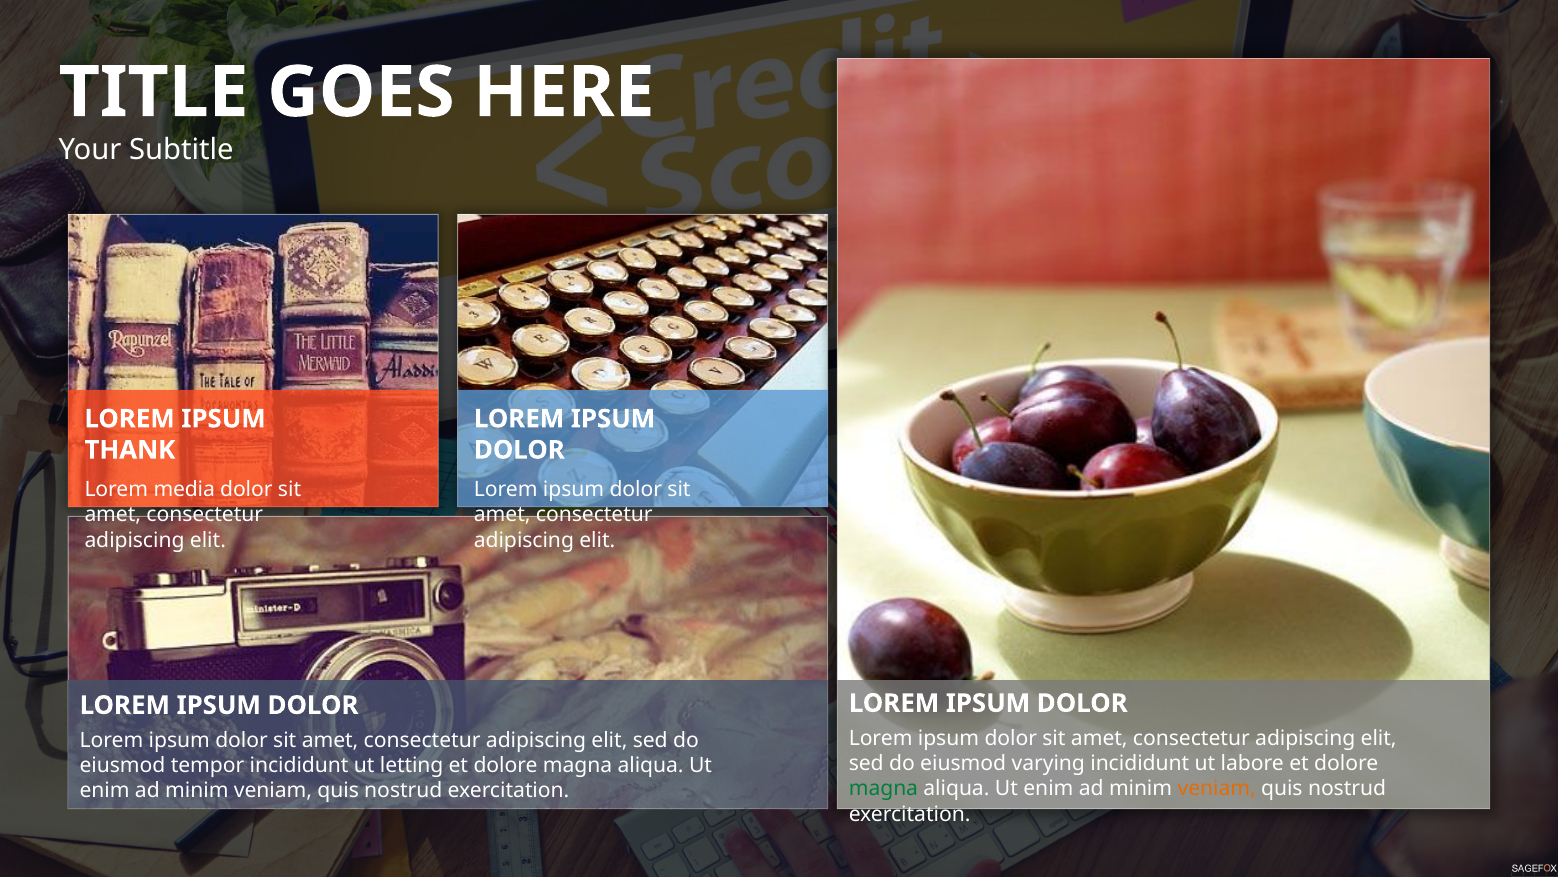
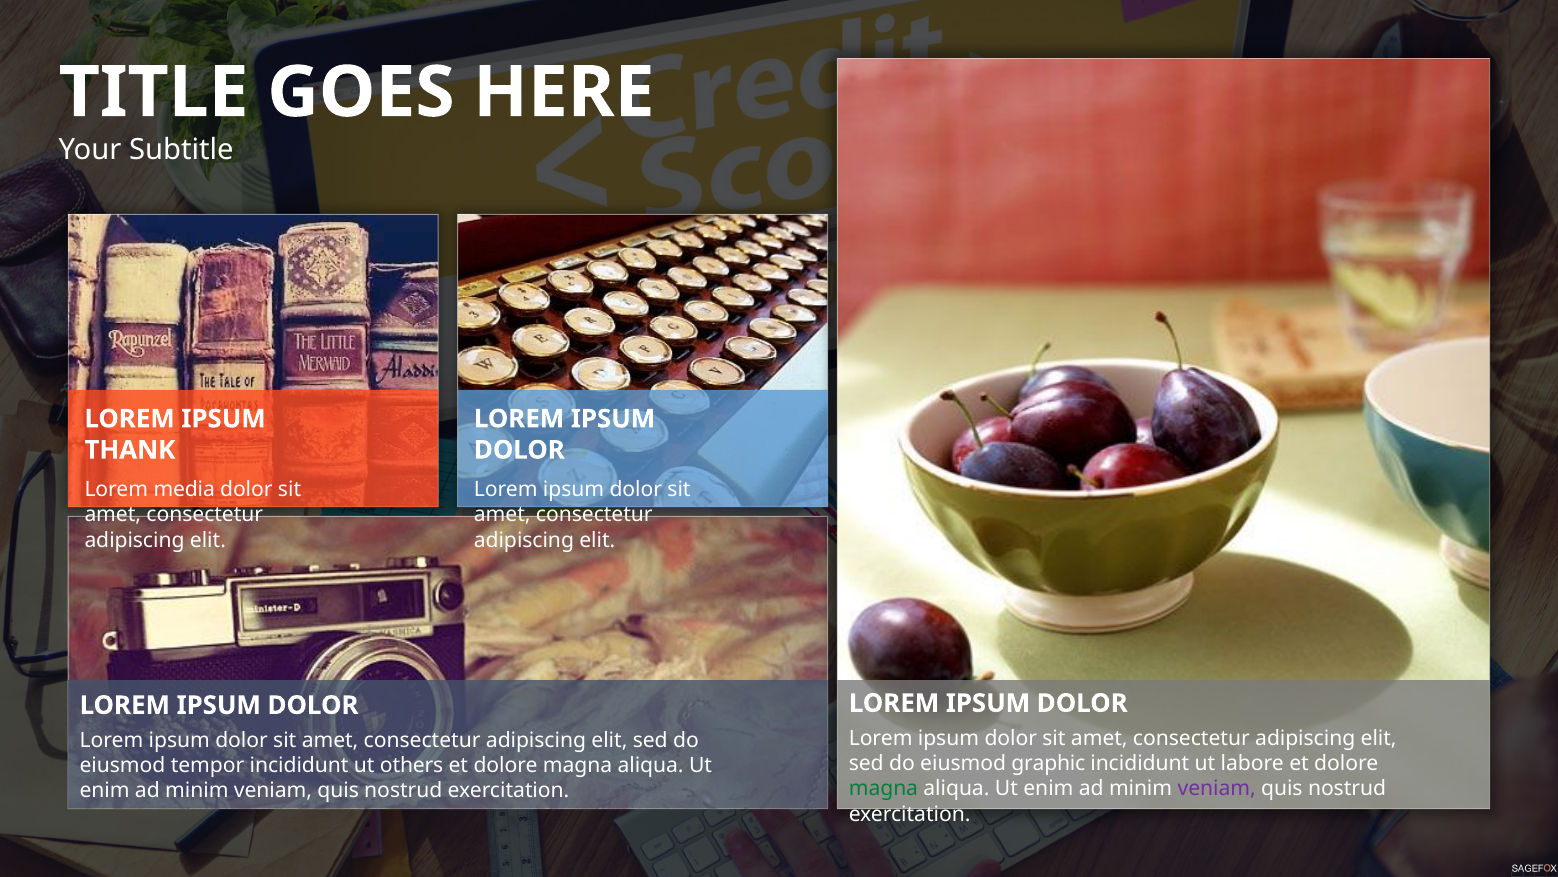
varying: varying -> graphic (1048, 763)
letting: letting -> others (412, 765)
veniam colour: orange -> purple (1217, 788)
